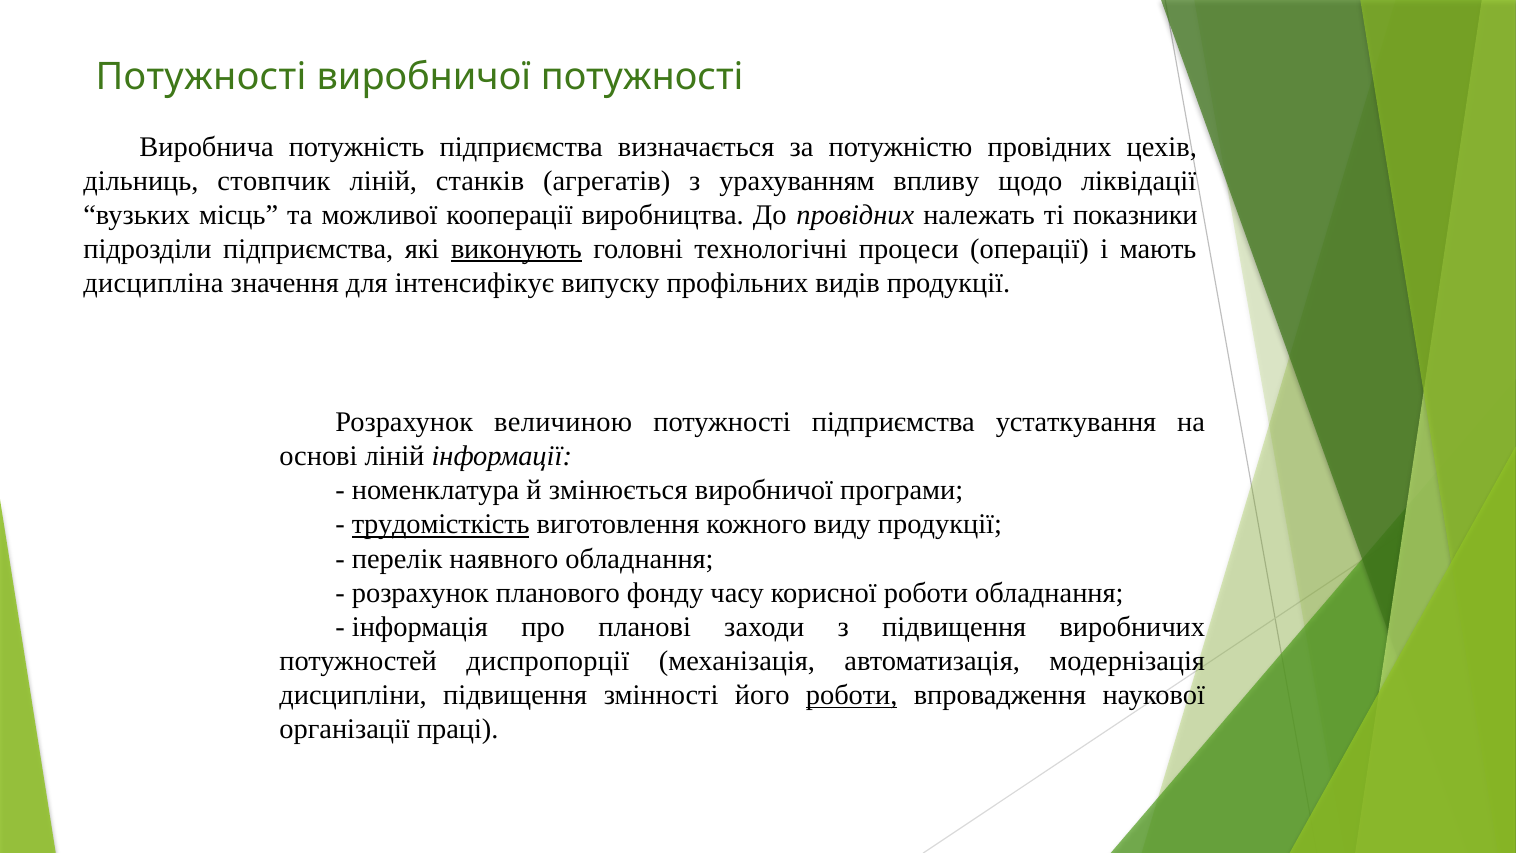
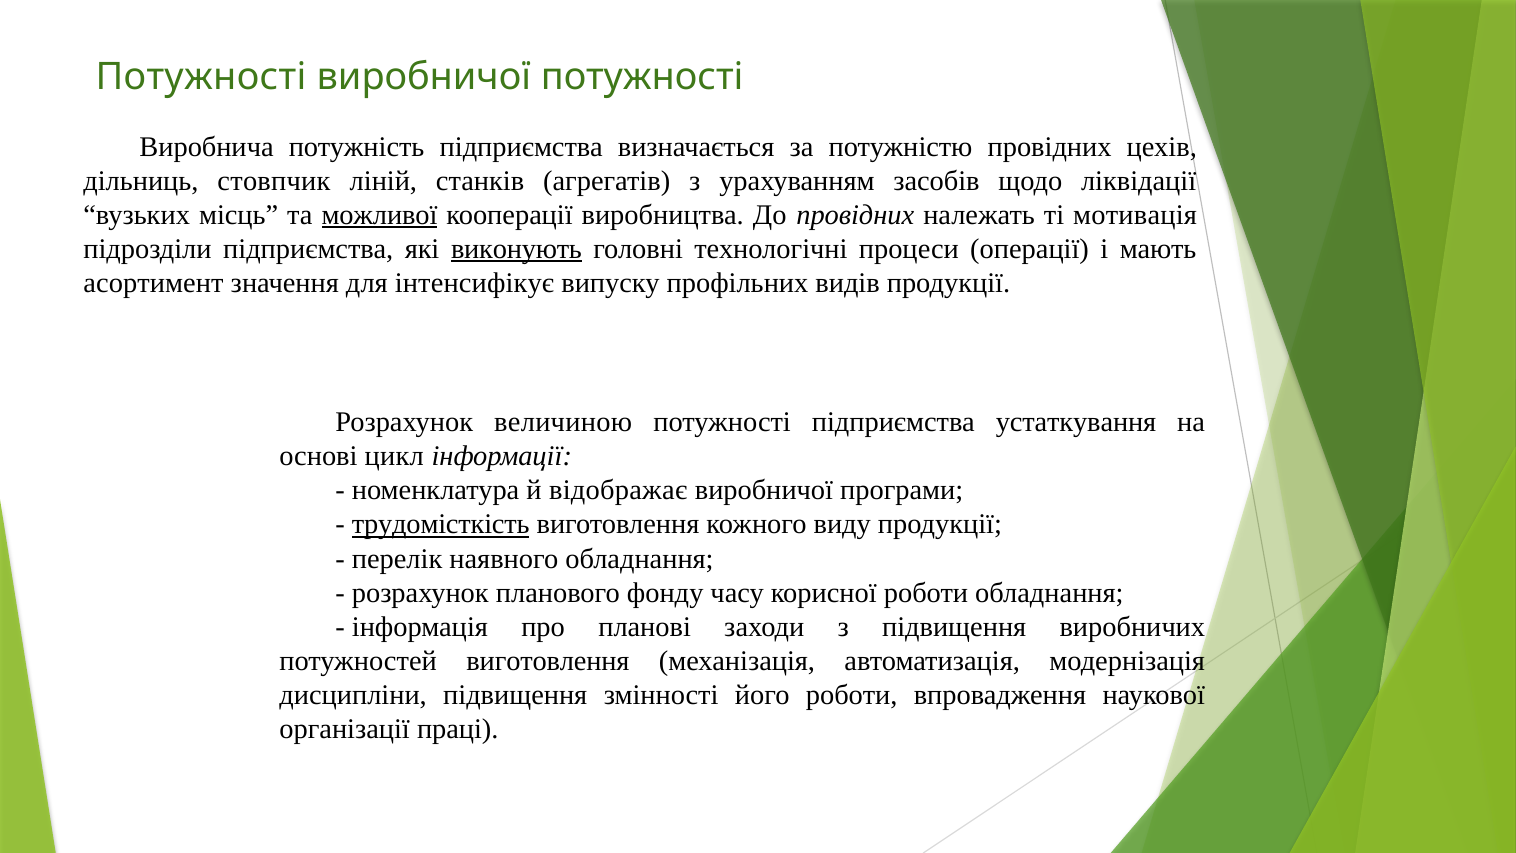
впливу: впливу -> засобів (936, 181)
можливої underline: none -> present (379, 215)
показники: показники -> мотивація (1135, 215)
дисципліна: дисципліна -> асортимент (153, 283)
основі ліній: ліній -> цикл (394, 456)
змінюється: змінюється -> відображає (618, 490)
потужностей диспропорції: диспропорції -> виготовлення (548, 661)
роботи underline: present -> none (852, 695)
